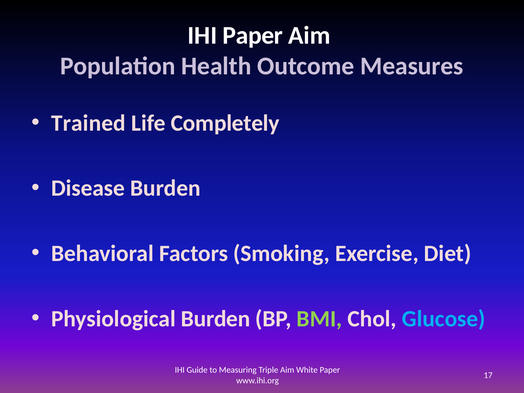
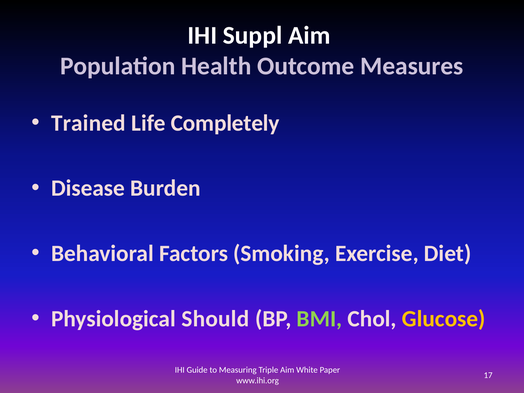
IHI Paper: Paper -> Suppl (253, 35)
Physiological Burden: Burden -> Should (215, 319)
Glucose colour: light blue -> yellow (444, 319)
